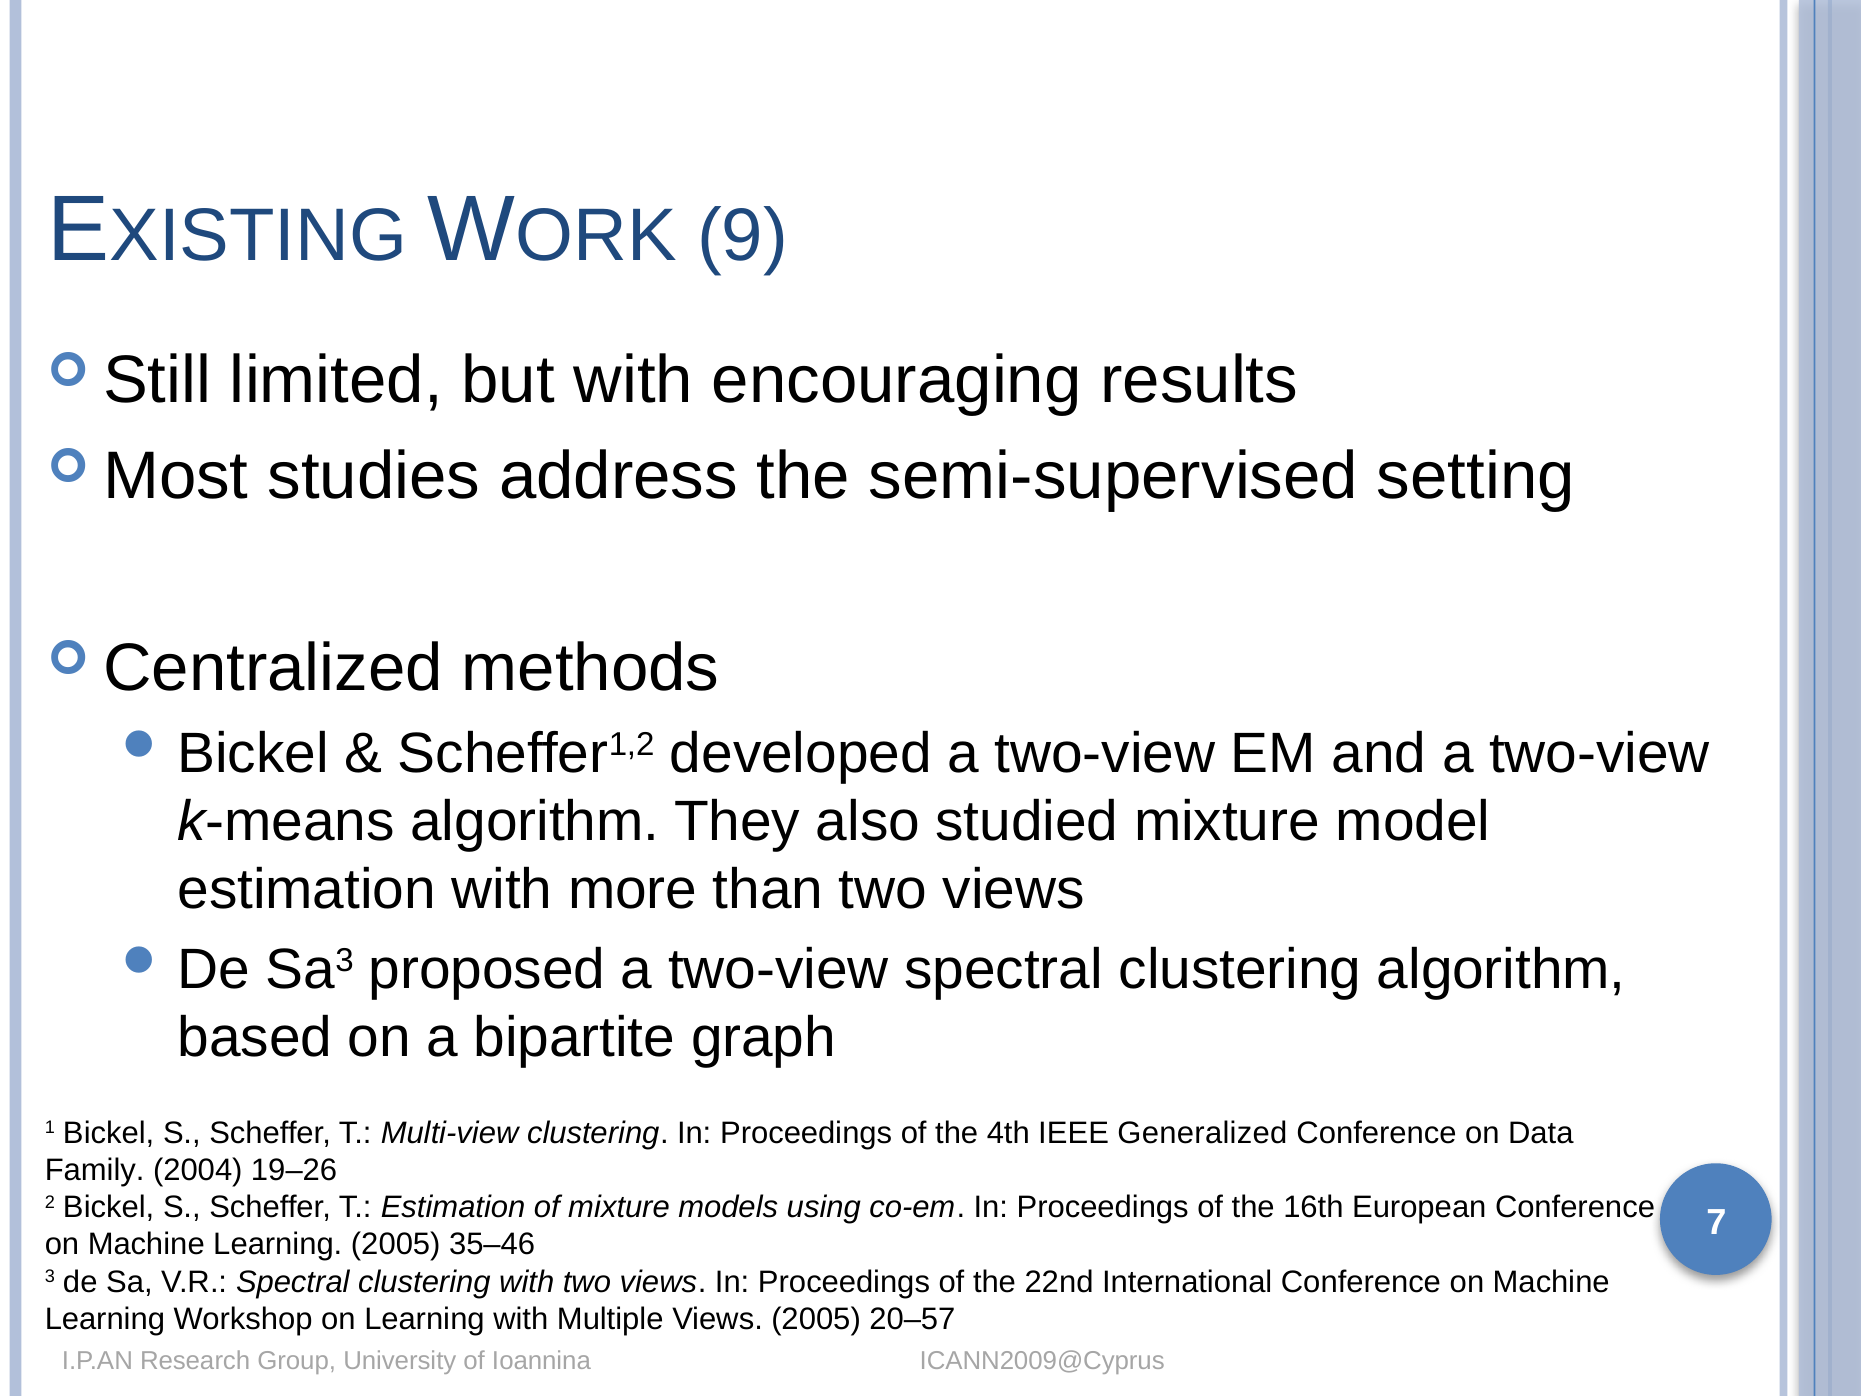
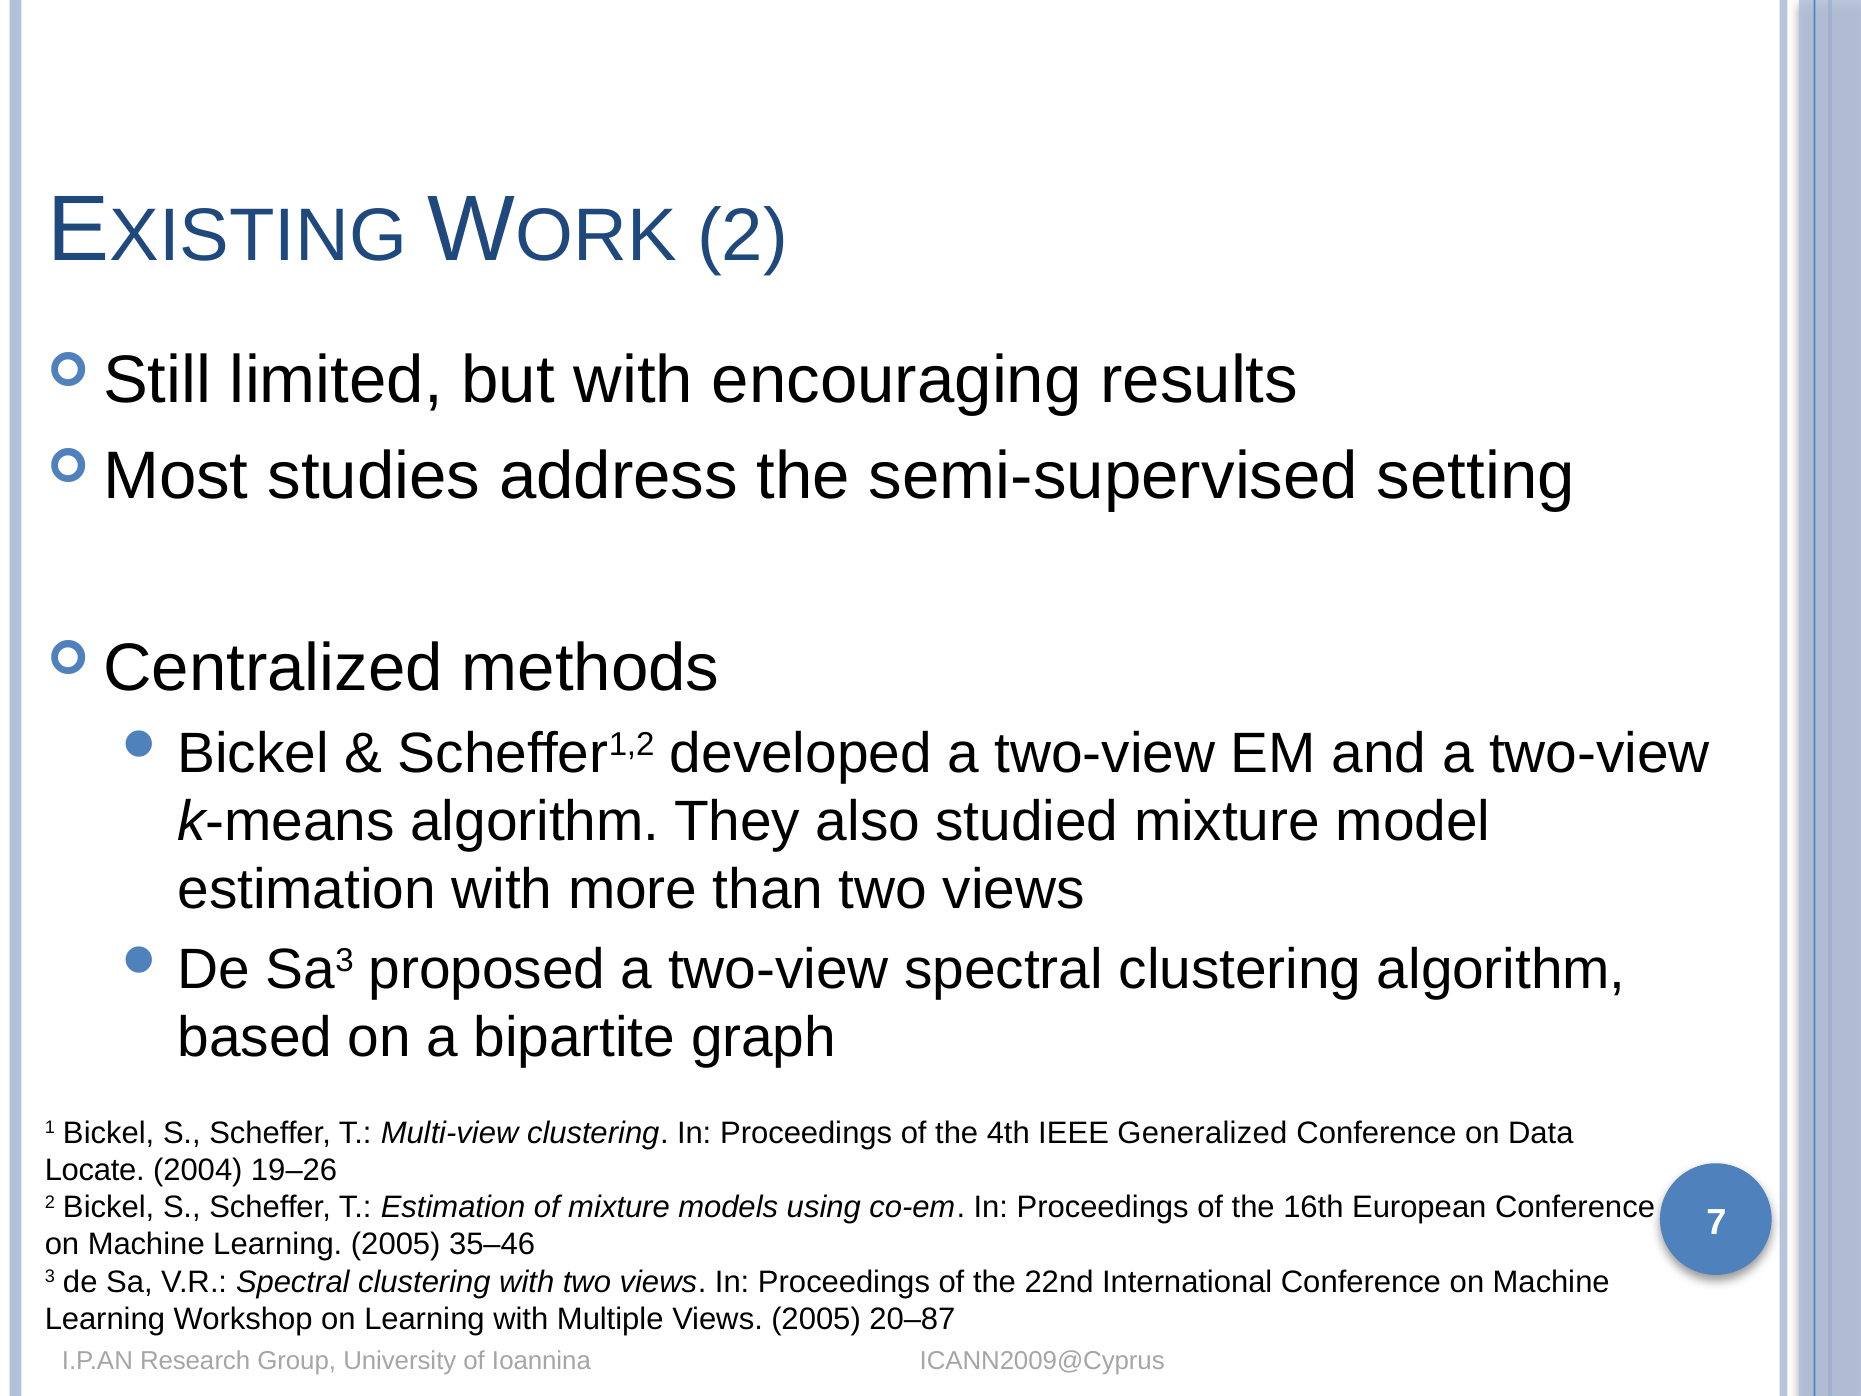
9: 9 -> 2 (743, 236)
Family: Family -> Locate (95, 1170)
20–57: 20–57 -> 20–87 (912, 1319)
